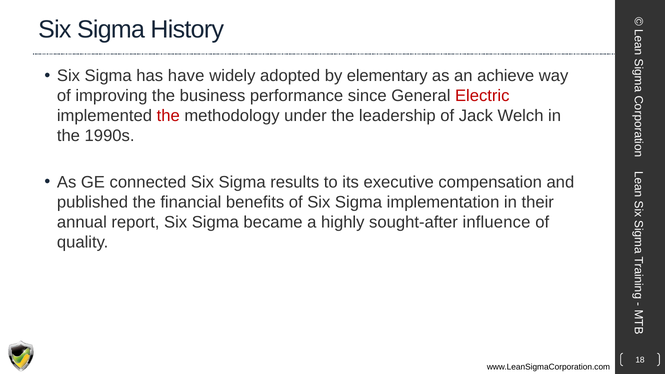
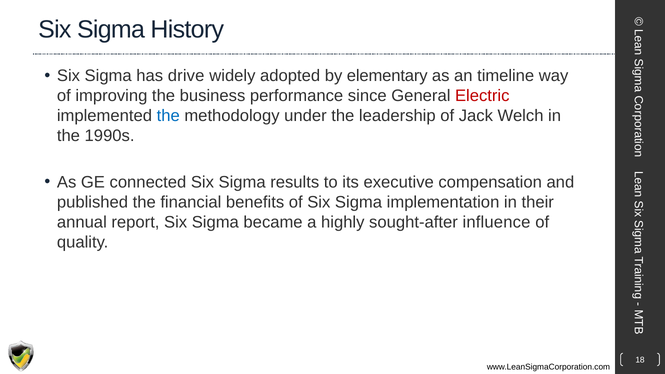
have: have -> drive (186, 76)
achieve: achieve -> timeline (506, 76)
the colour: red -> blue (168, 116)
